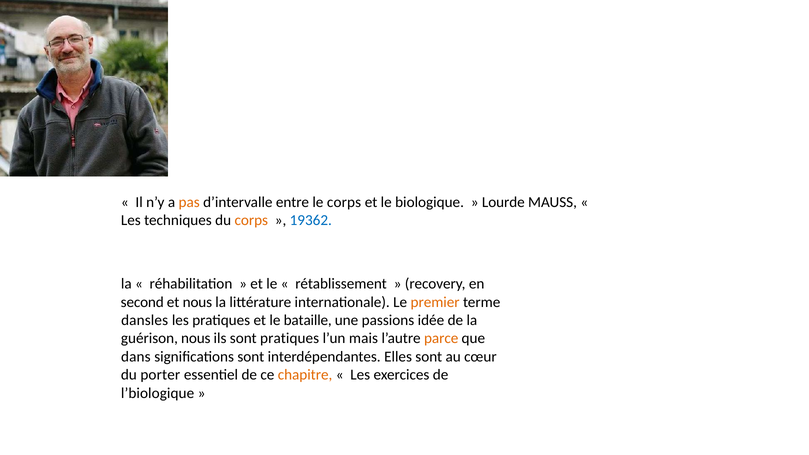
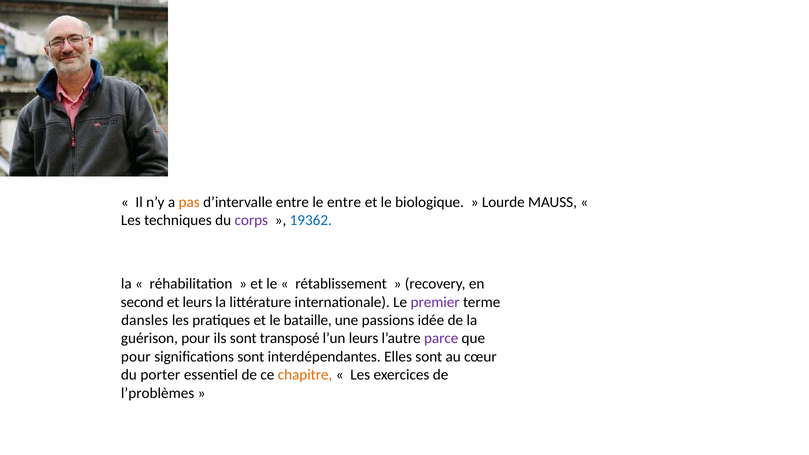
le corps: corps -> entre (344, 202)
corps colour: orange -> purple (251, 220)
et nous: nous -> leurs (197, 302)
premier colour: orange -> purple (435, 302)
guérison nous: nous -> pour (196, 338)
sont pratiques: pratiques -> transposé (290, 338)
l’un mais: mais -> leurs (364, 338)
parce colour: orange -> purple (441, 338)
dans: dans -> pour (136, 357)
l’biologique: l’biologique -> l’problèmes (158, 393)
